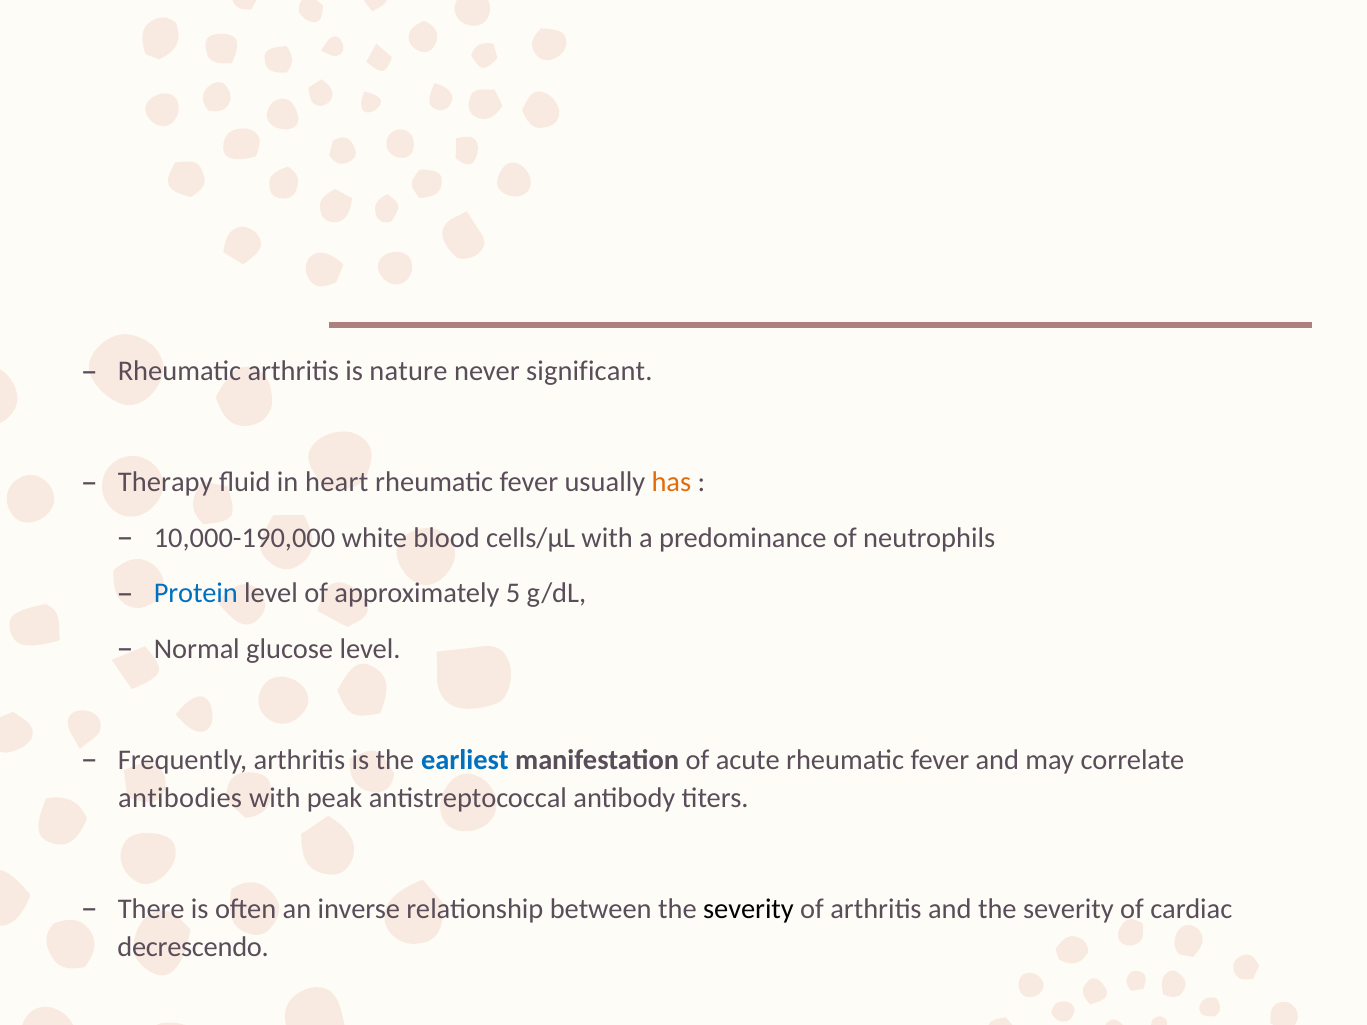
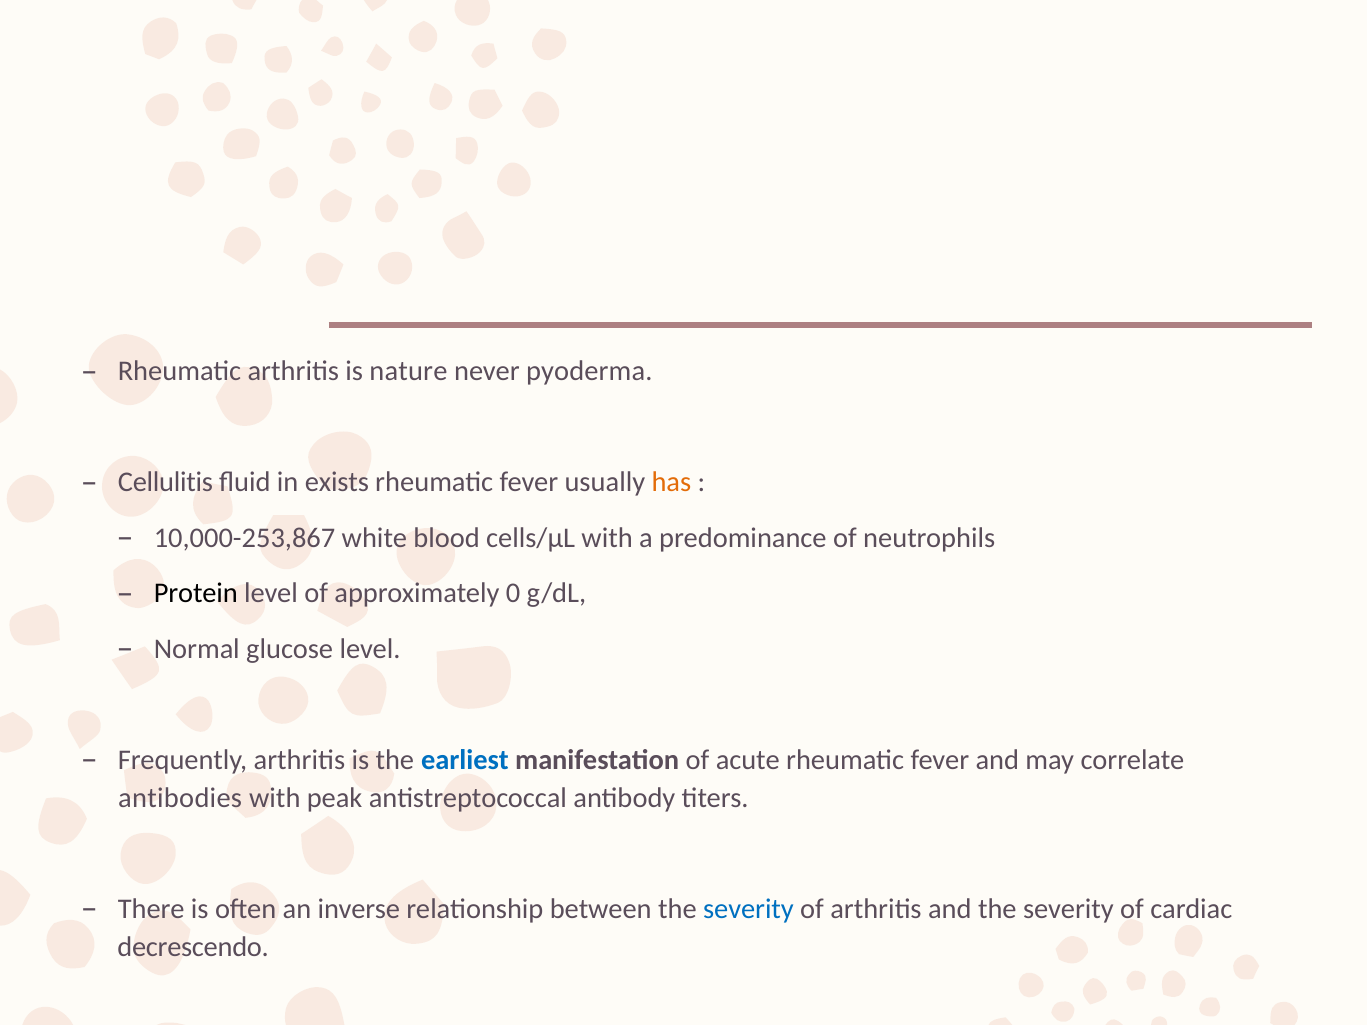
significant: significant -> pyoderma (589, 371)
Therapy: Therapy -> Cellulitis (165, 482)
heart: heart -> exists (337, 482)
10,000-190,000: 10,000-190,000 -> 10,000-253,867 (245, 538)
Protein colour: blue -> black (196, 594)
5: 5 -> 0 (513, 594)
severity colour: black -> blue (748, 909)
